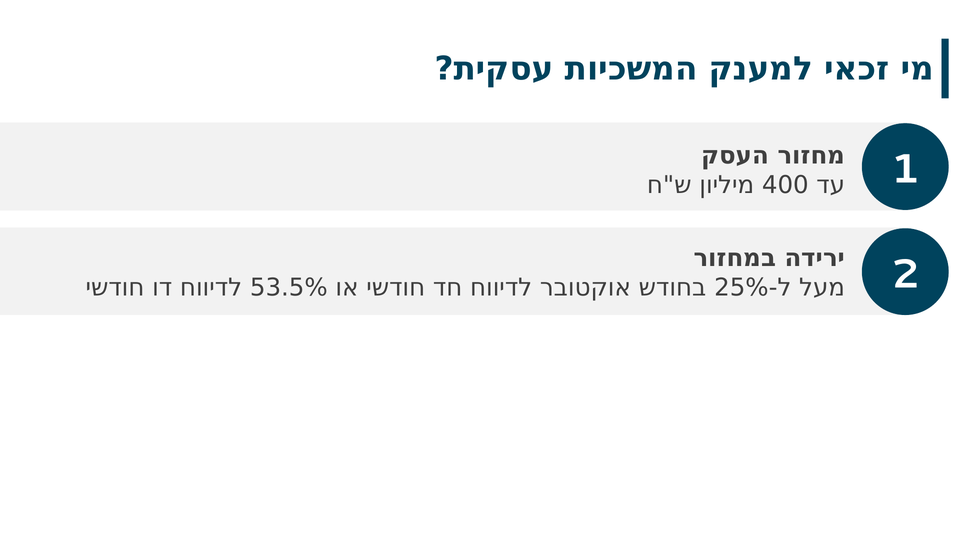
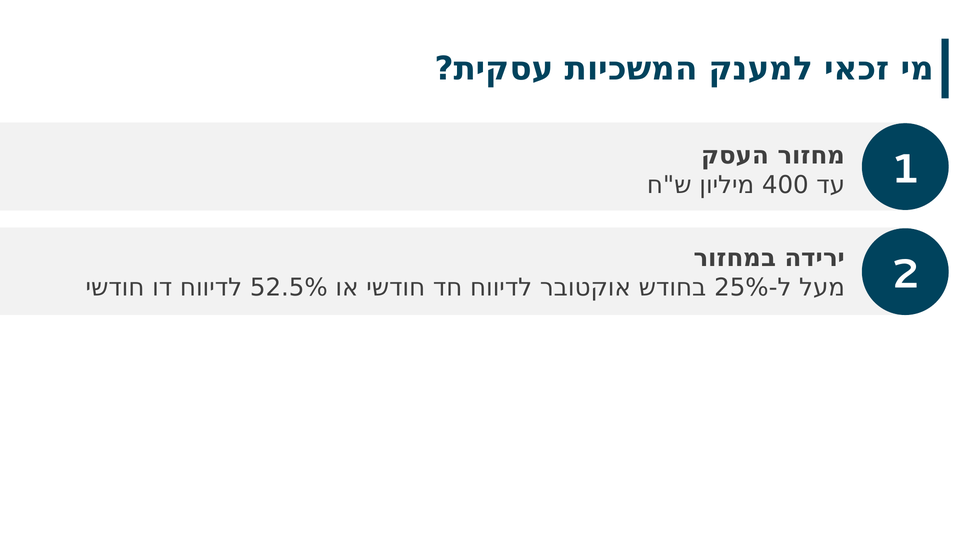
53.5%: 53.5% -> 52.5% (289, 288)
